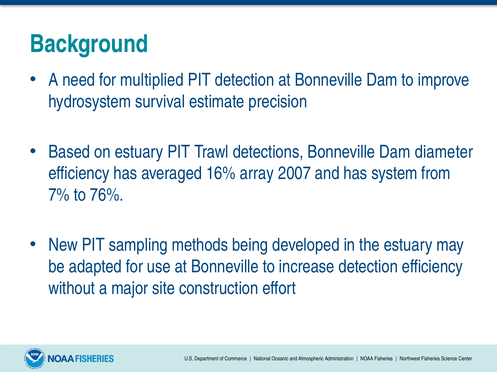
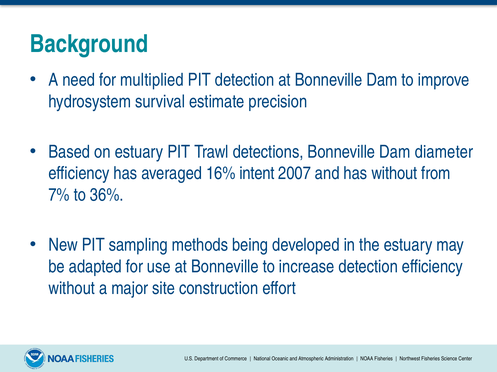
array: array -> intent (257, 174)
has system: system -> without (394, 174)
76%: 76% -> 36% (107, 195)
